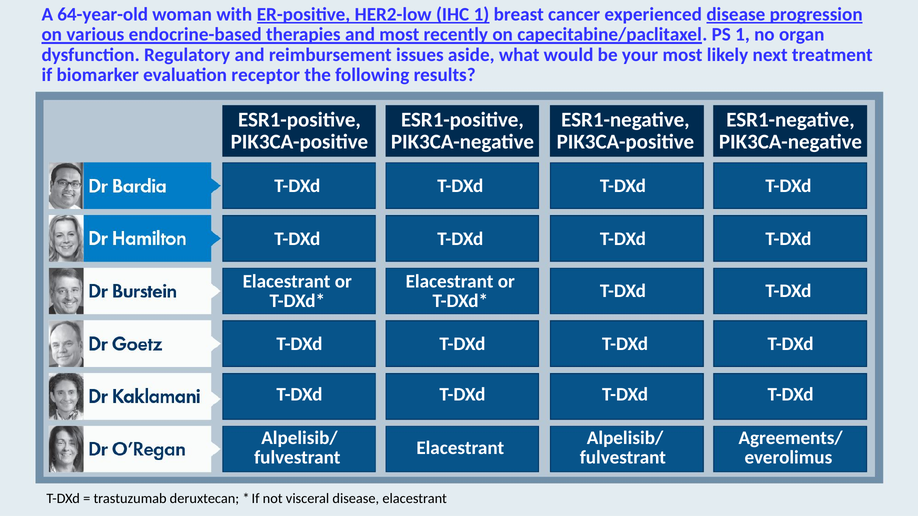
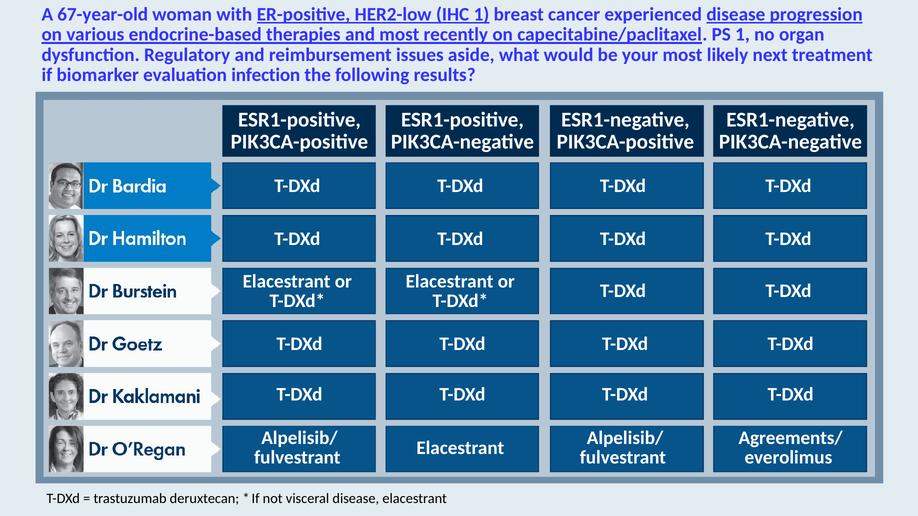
64-year-old: 64-year-old -> 67-year-old (103, 14)
receptor: receptor -> infection (266, 75)
